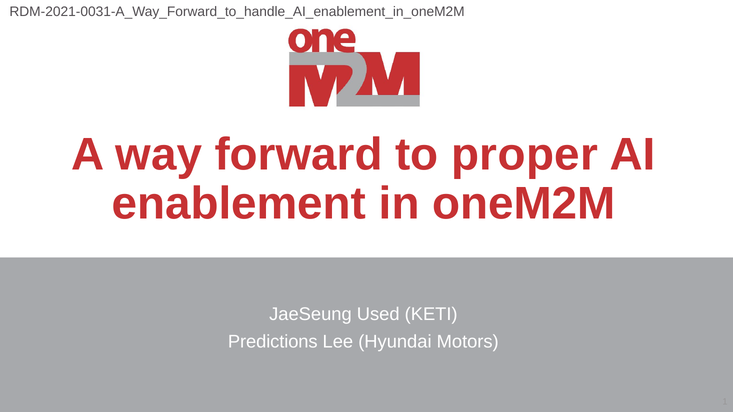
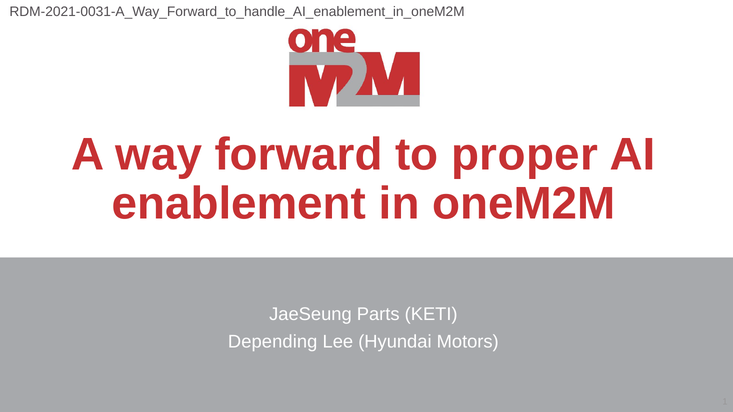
Used: Used -> Parts (378, 314)
Predictions: Predictions -> Depending (273, 342)
